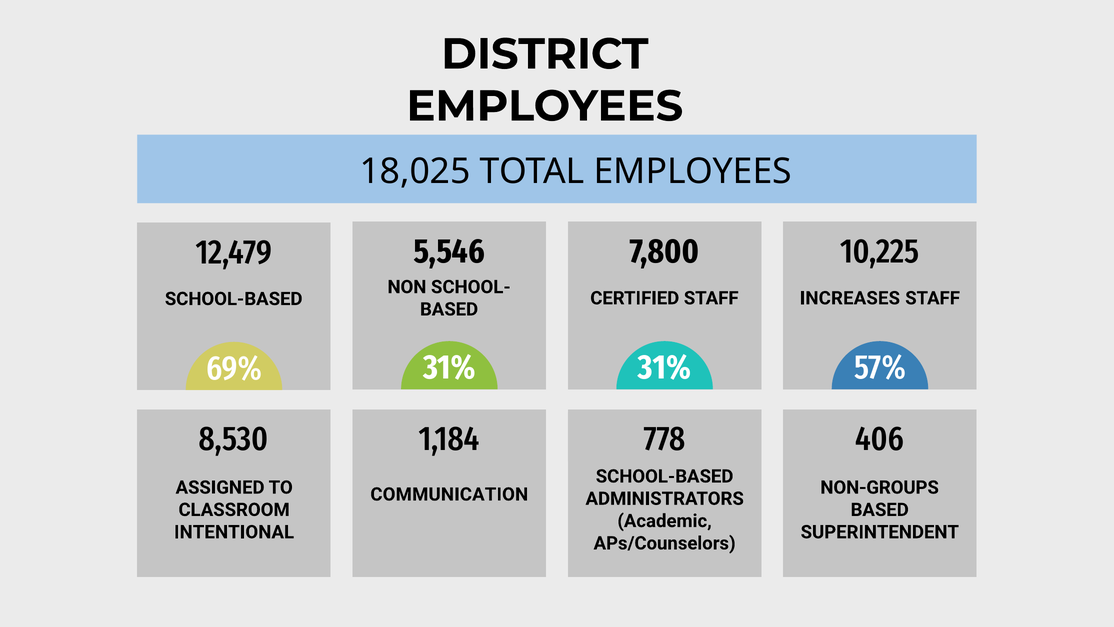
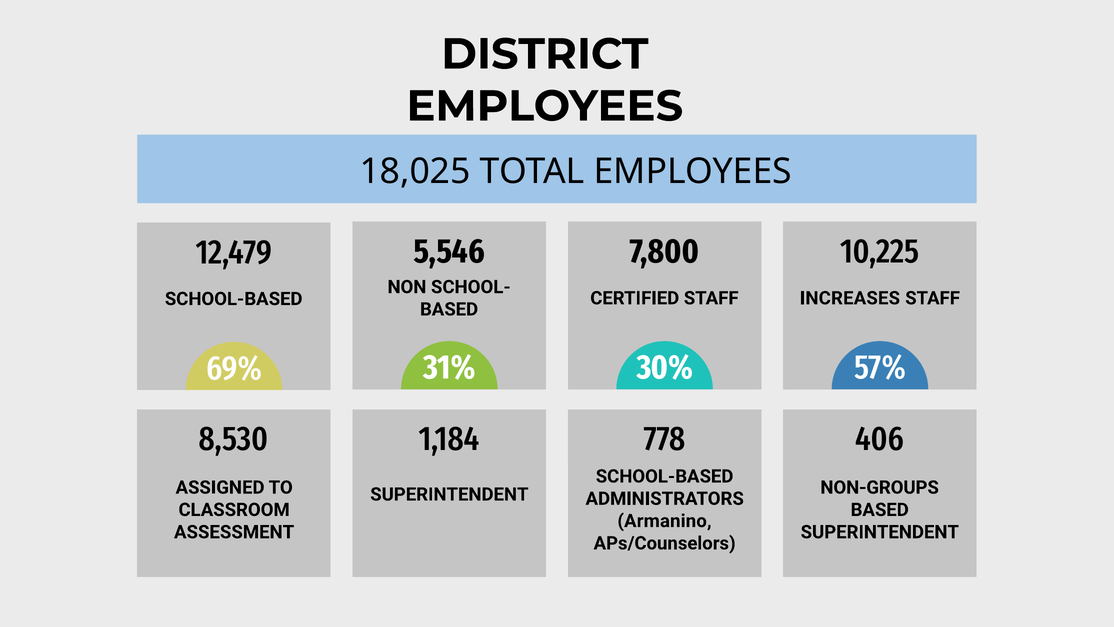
31%: 31% -> 30% (665, 367)
COMMUNICATION: COMMUNICATION -> SUPERINTENDENT (449, 494)
Academic: Academic -> Armanino (665, 521)
INTENTIONAL: INTENTIONAL -> ASSESSMENT (234, 532)
